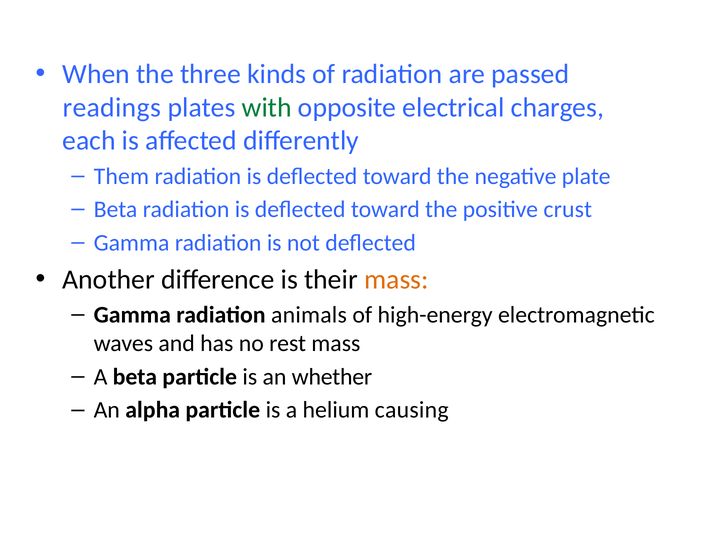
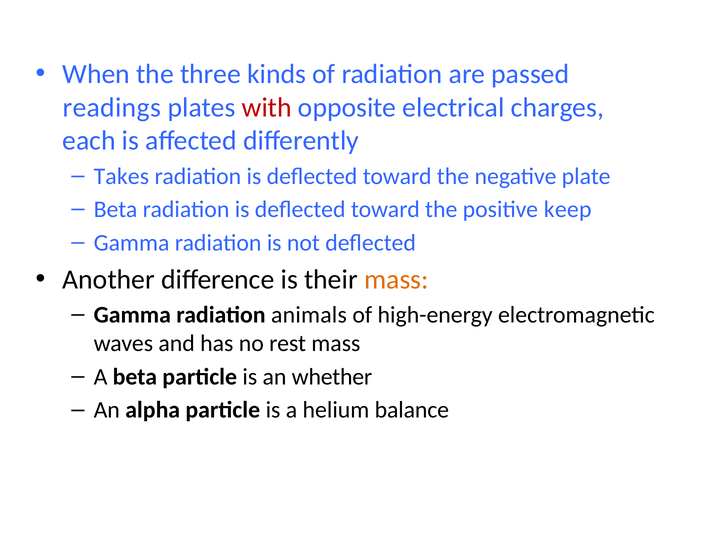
with colour: green -> red (267, 108)
Them: Them -> Takes (121, 176)
crust: crust -> keep (568, 210)
causing: causing -> balance (412, 410)
